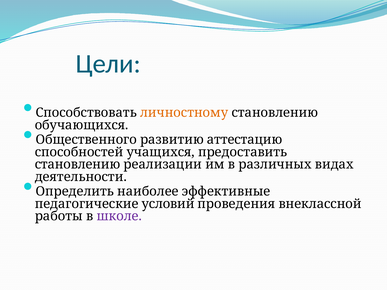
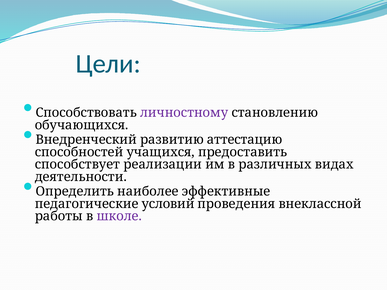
личностному colour: orange -> purple (184, 113)
Общественного: Общественного -> Внедренческий (86, 140)
становлению: становлению -> способствует (77, 165)
